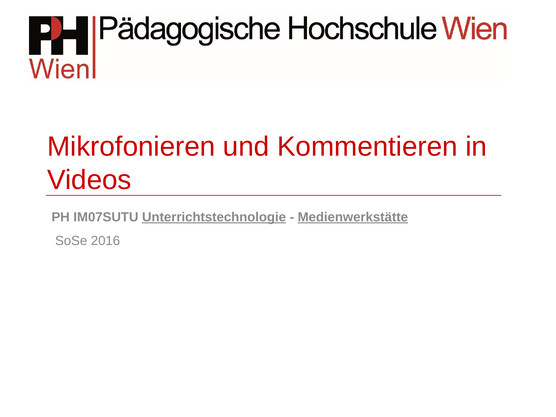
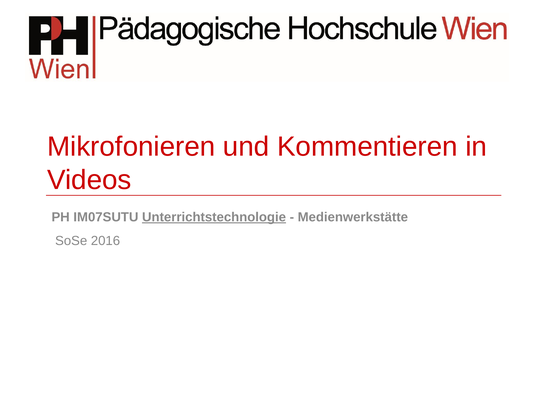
Medienwerkstätte underline: present -> none (353, 217)
